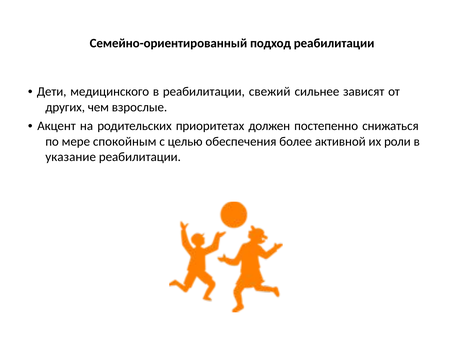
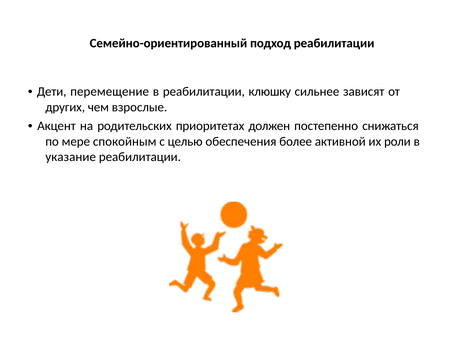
медицинского: медицинского -> перемещение (110, 92)
свежий: свежий -> клюшку (270, 92)
